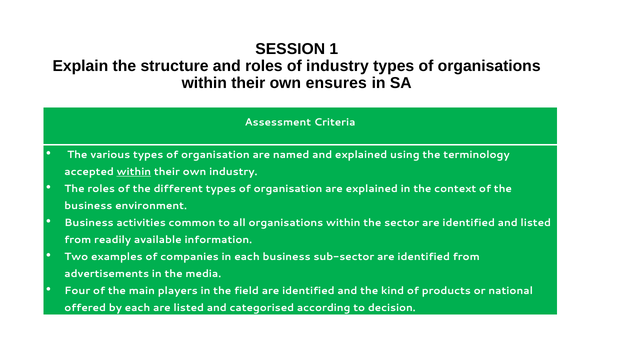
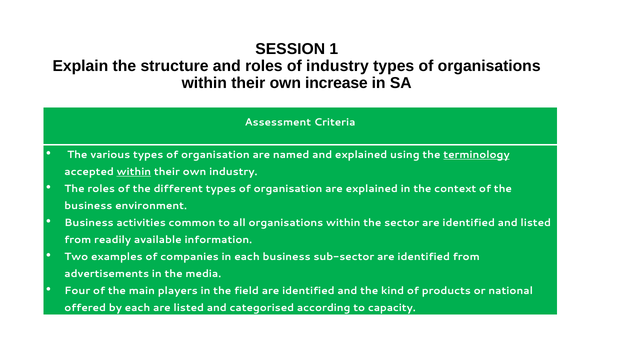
ensures: ensures -> increase (336, 83)
terminology underline: none -> present (477, 155)
decision: decision -> capacity (392, 307)
